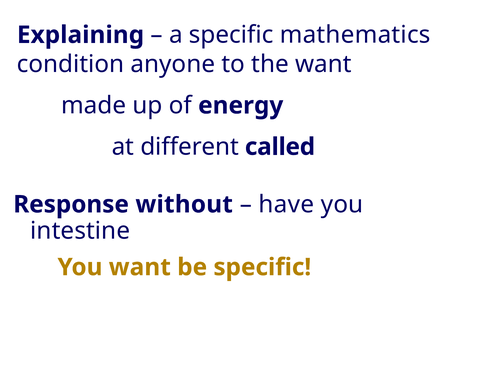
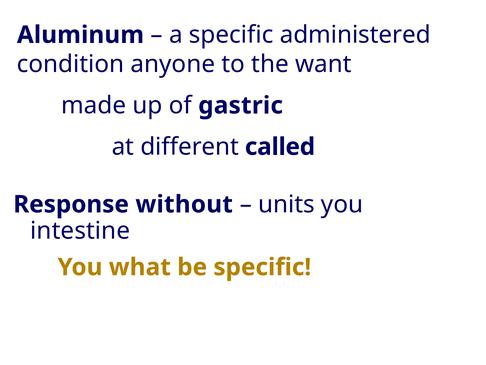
Explaining: Explaining -> Aluminum (80, 35)
mathematics: mathematics -> administered (355, 35)
energy: energy -> gastric (241, 105)
have: have -> units (286, 204)
You want: want -> what (140, 267)
